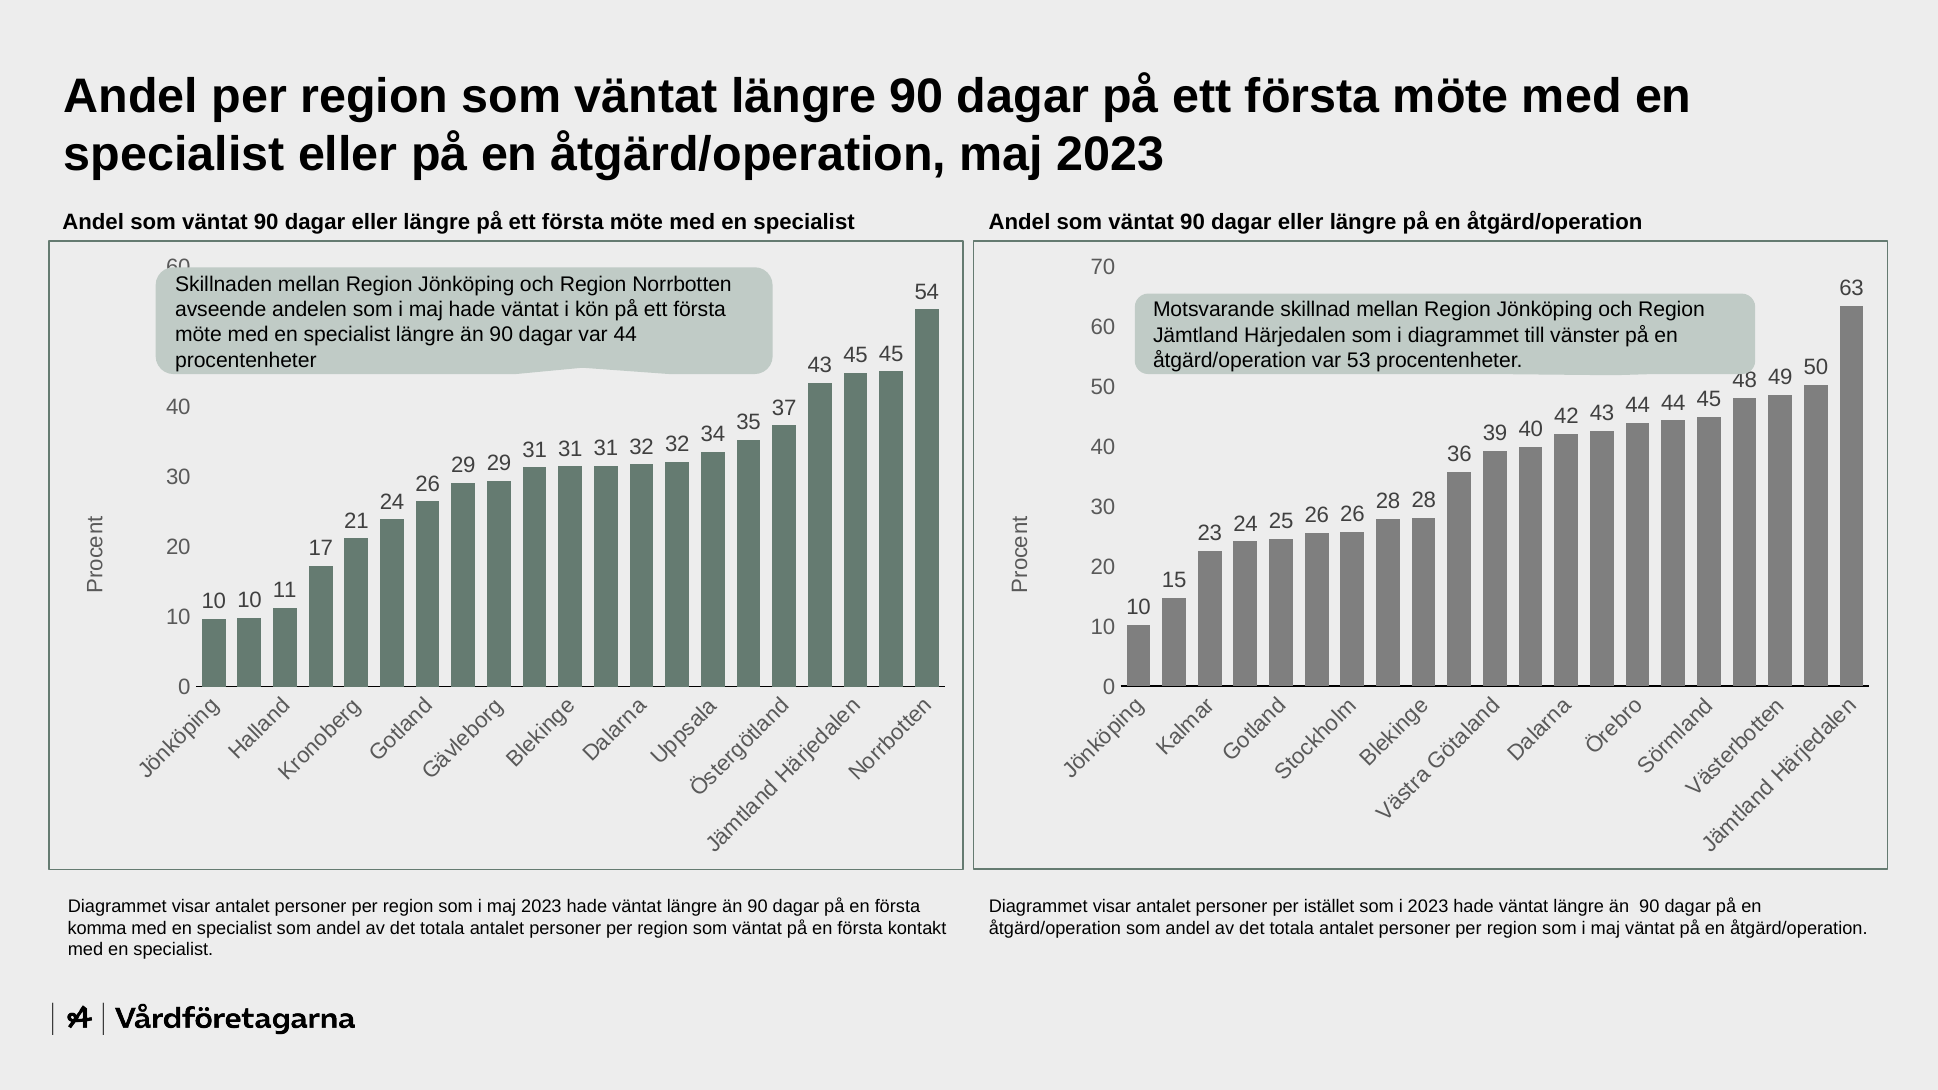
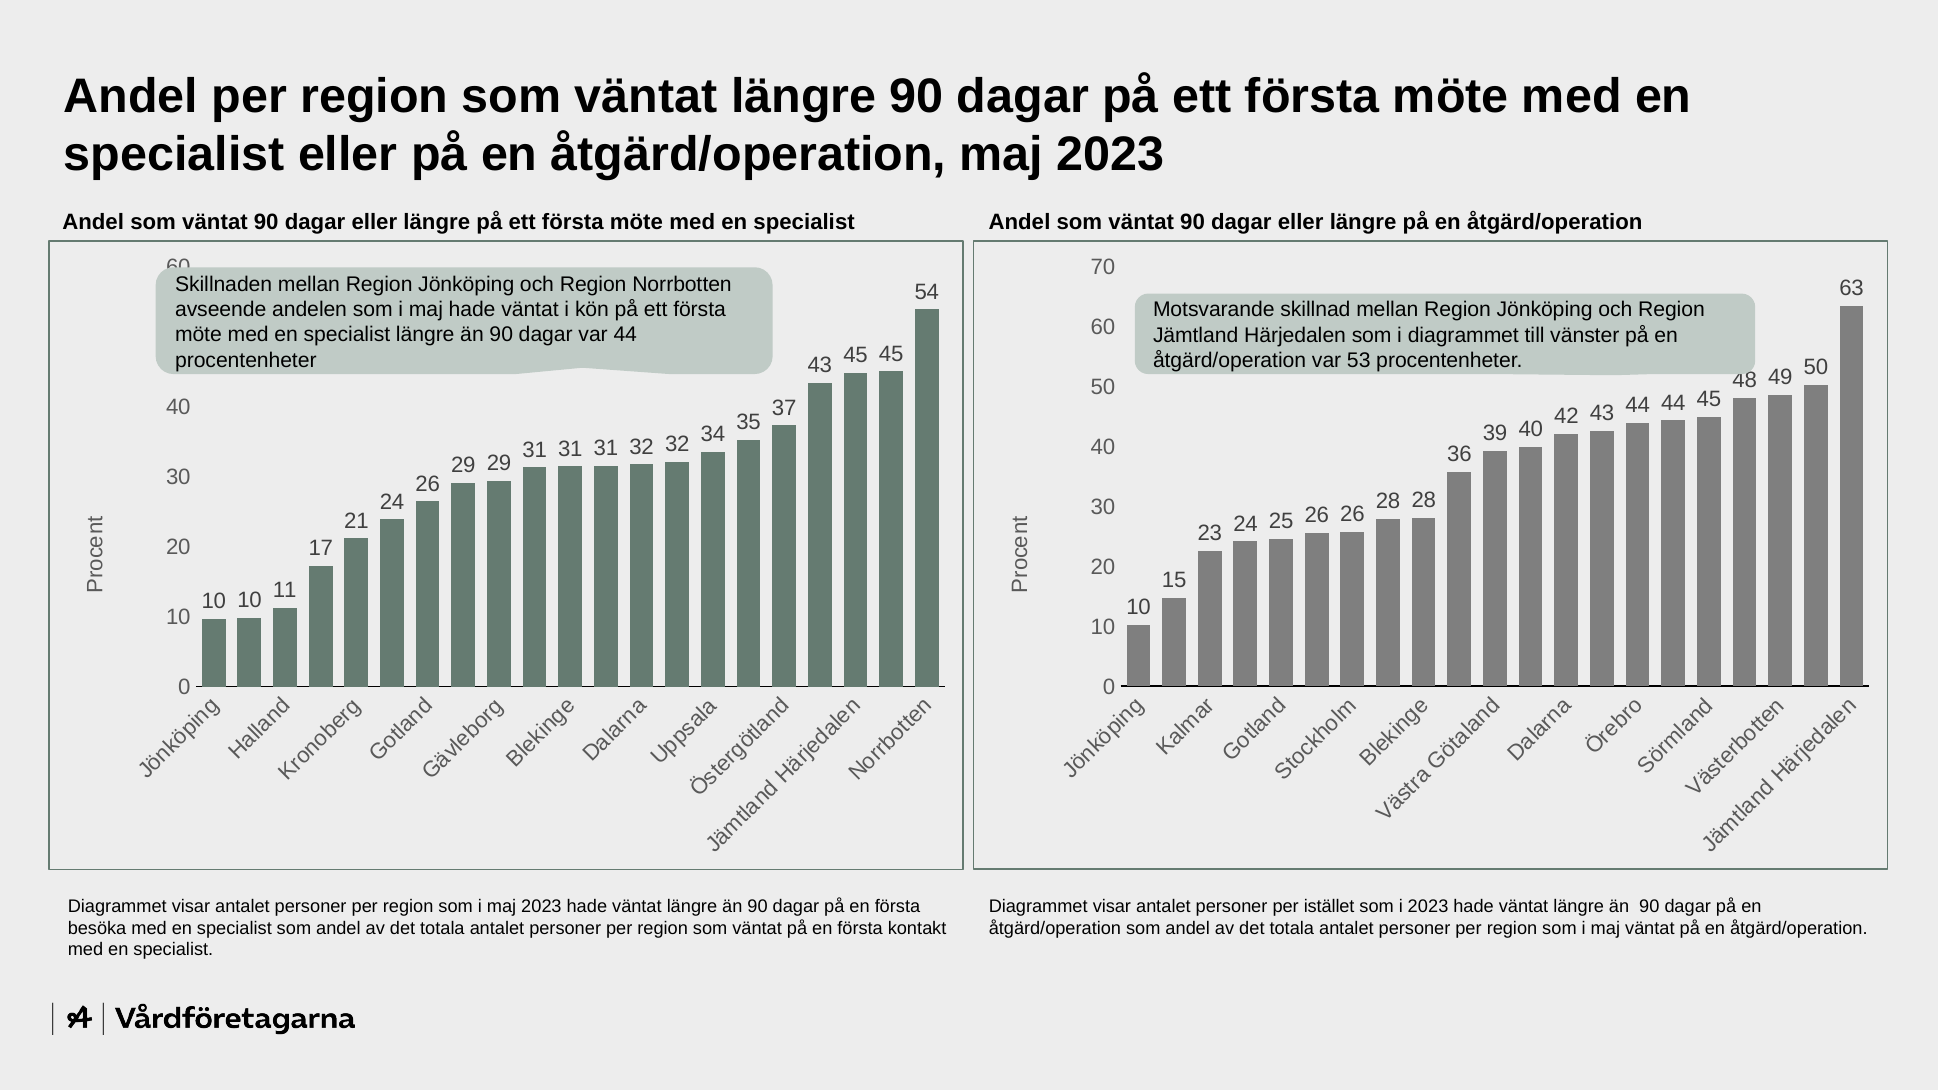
komma: komma -> besöka (97, 928)
